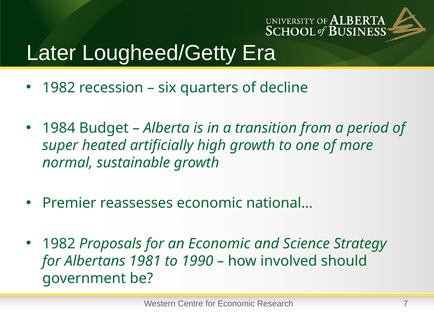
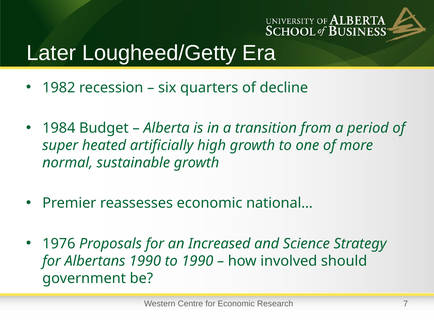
1982: 1982 -> 1976 (59, 244)
an Economic: Economic -> Increased (219, 244)
Albertans 1981: 1981 -> 1990 (145, 261)
